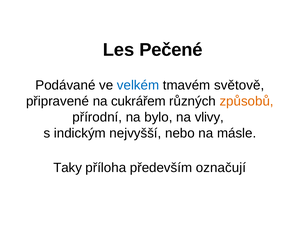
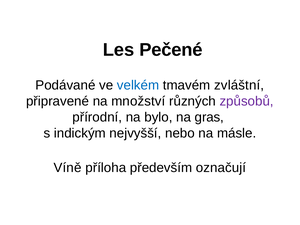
světově: světově -> zvláštní (239, 85)
cukrářem: cukrářem -> množství (138, 101)
způsobů colour: orange -> purple (247, 101)
vlivy: vlivy -> gras (209, 117)
Taky: Taky -> Víně (68, 168)
